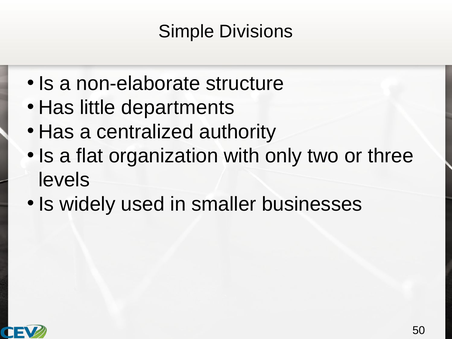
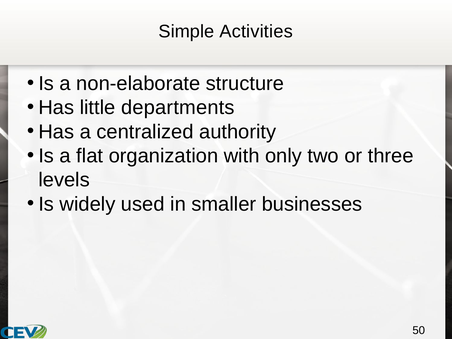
Divisions: Divisions -> Activities (256, 32)
